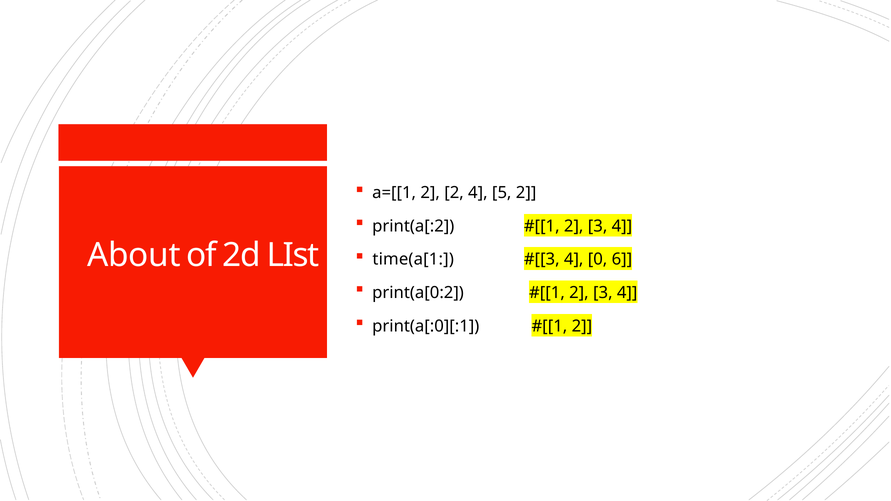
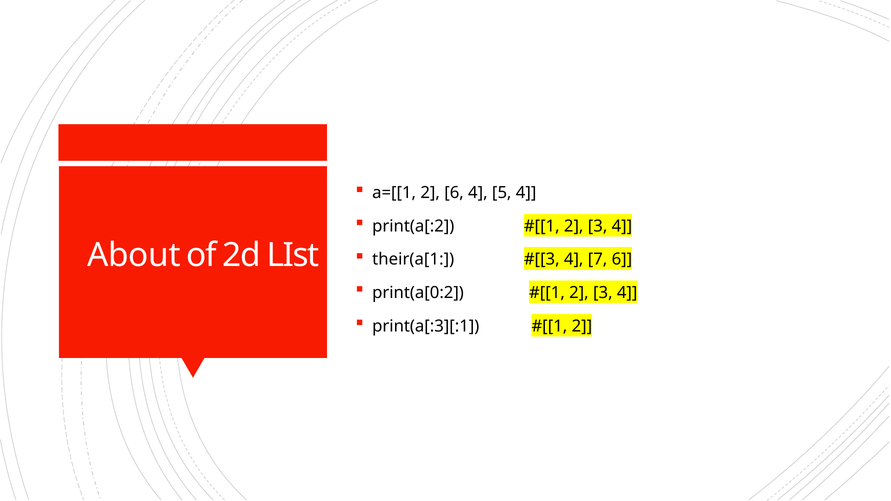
2 2: 2 -> 6 (454, 193)
5 2: 2 -> 4 (526, 193)
time(a[1: time(a[1 -> their(a[1 (413, 260)
0: 0 -> 7 (598, 260)
print(a[:0][:1: print(a[:0][:1 -> print(a[:3][:1 (426, 326)
